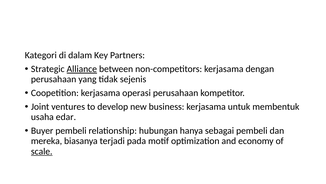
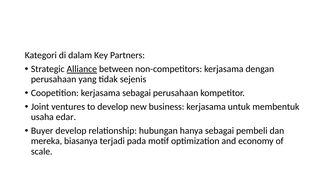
kerjasama operasi: operasi -> sebagai (137, 93)
Buyer pembeli: pembeli -> develop (71, 130)
scale underline: present -> none (42, 151)
